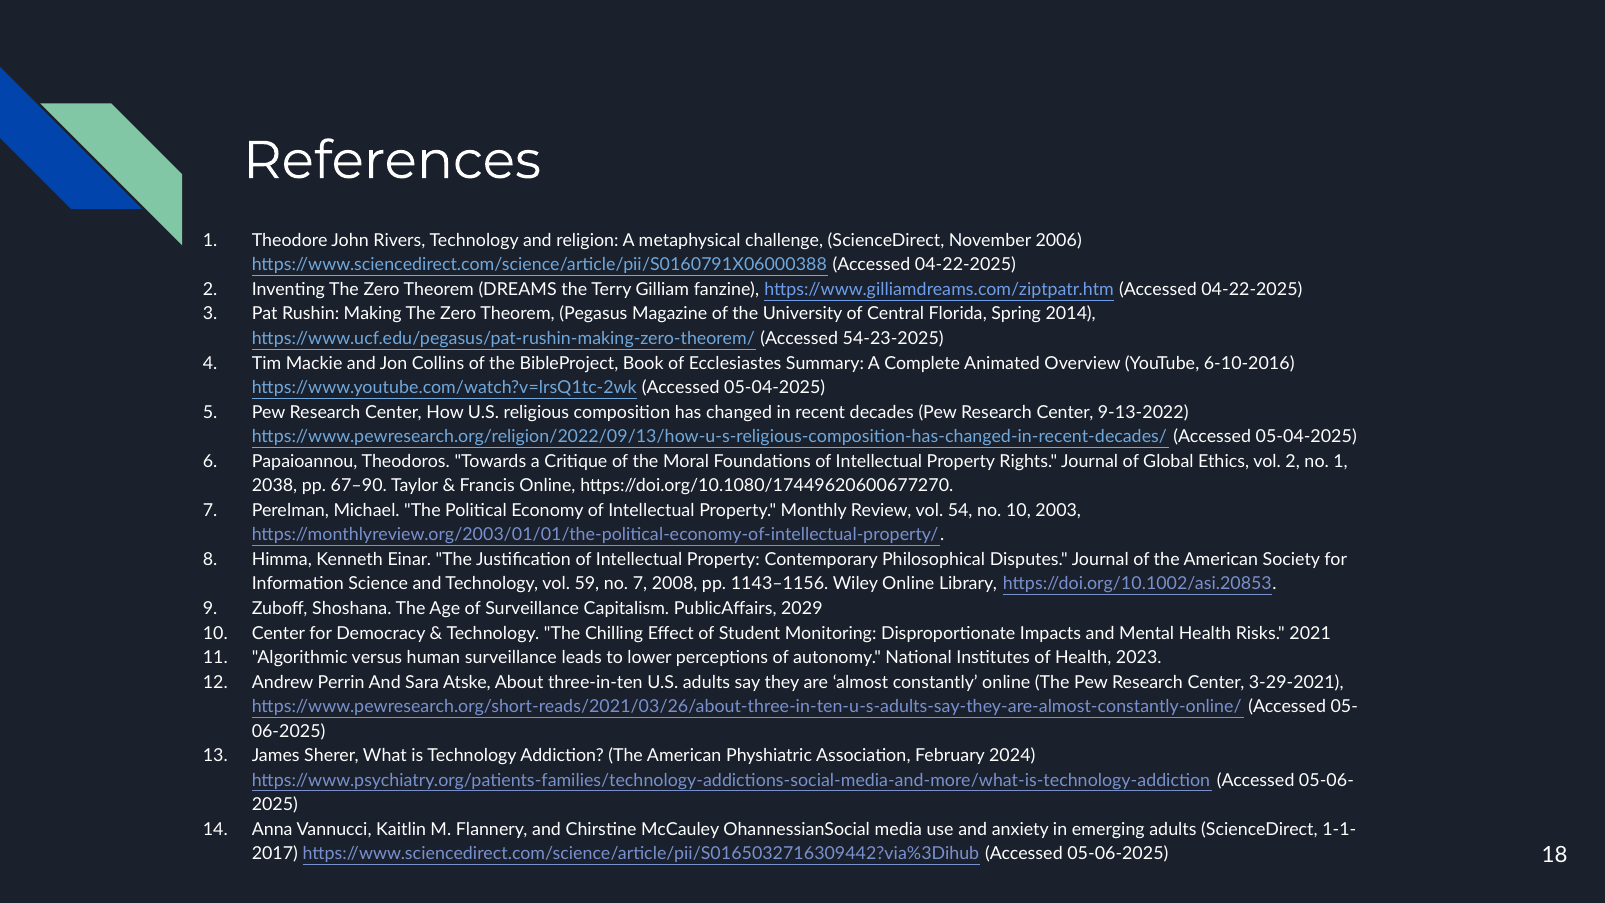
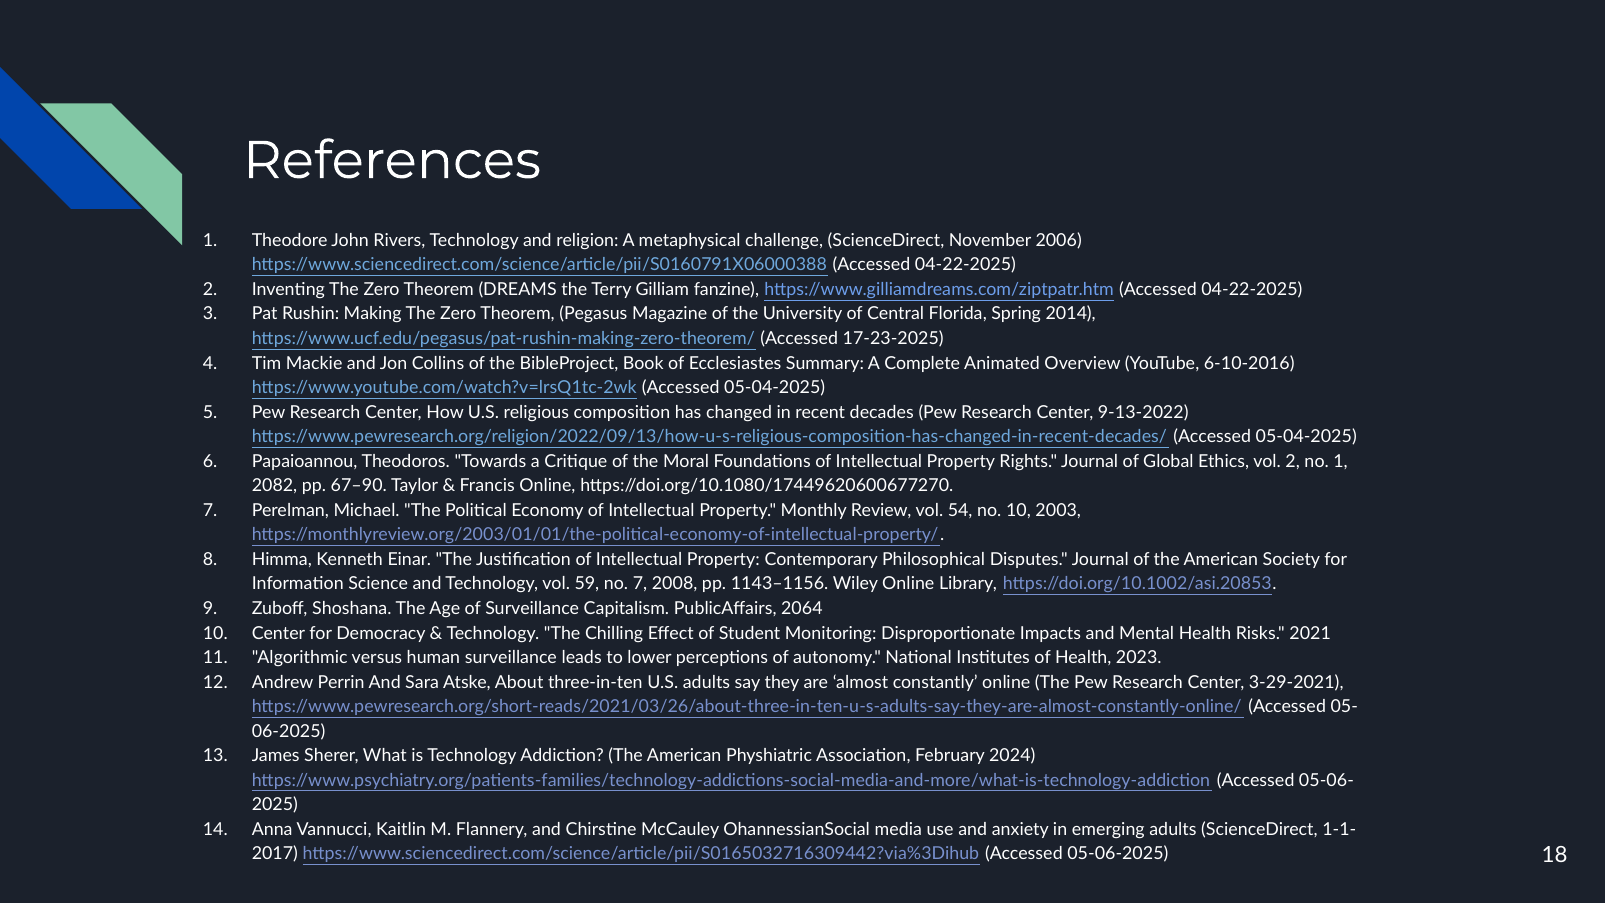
54-23-2025: 54-23-2025 -> 17-23-2025 (893, 338)
2038: 2038 -> 2082 (275, 486)
2029: 2029 -> 2064 (802, 609)
